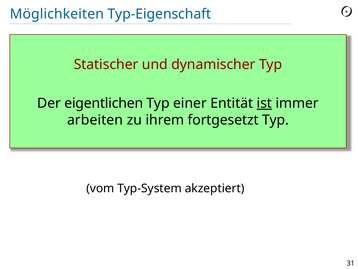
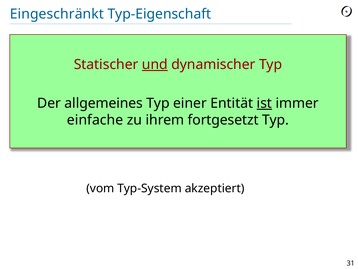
Möglichkeiten: Möglichkeiten -> Eingeschränkt (57, 14)
und underline: none -> present (155, 64)
eigentlichen: eigentlichen -> allgemeines (104, 103)
arbeiten: arbeiten -> einfache (95, 120)
